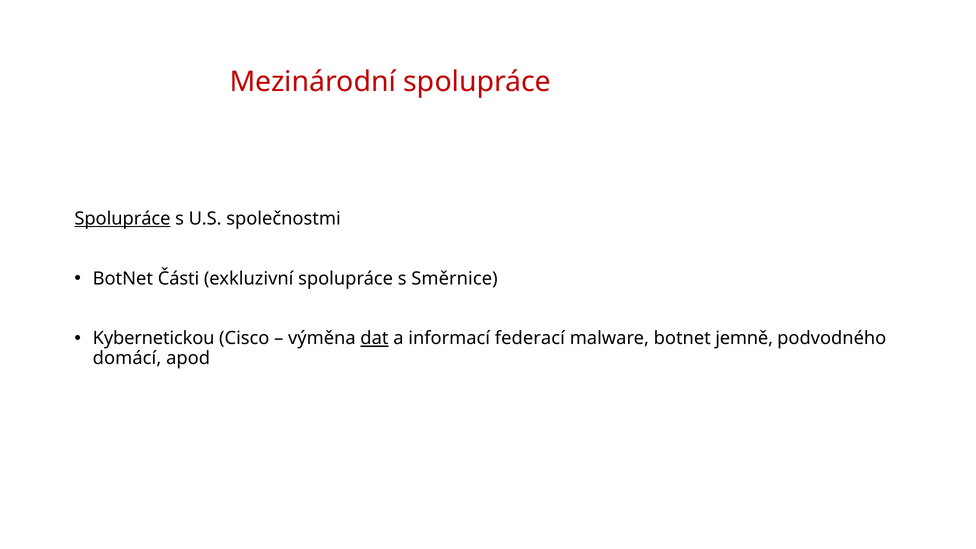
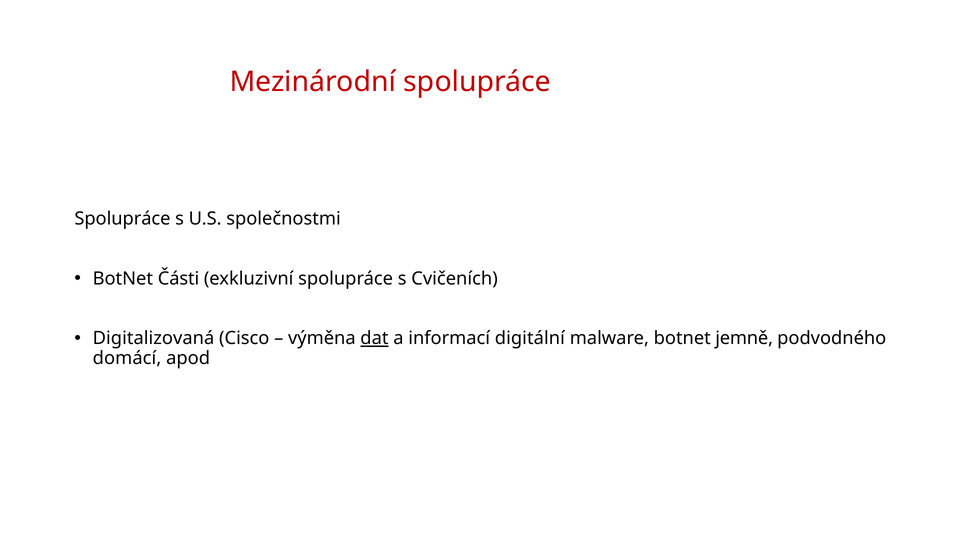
Spolupráce underline: present -> none (122, 219)
Směrnice: Směrnice -> Cvičeních (455, 279)
Kybernetickou: Kybernetickou -> Digitalizovaná (153, 338)
federací: federací -> digitální (530, 338)
